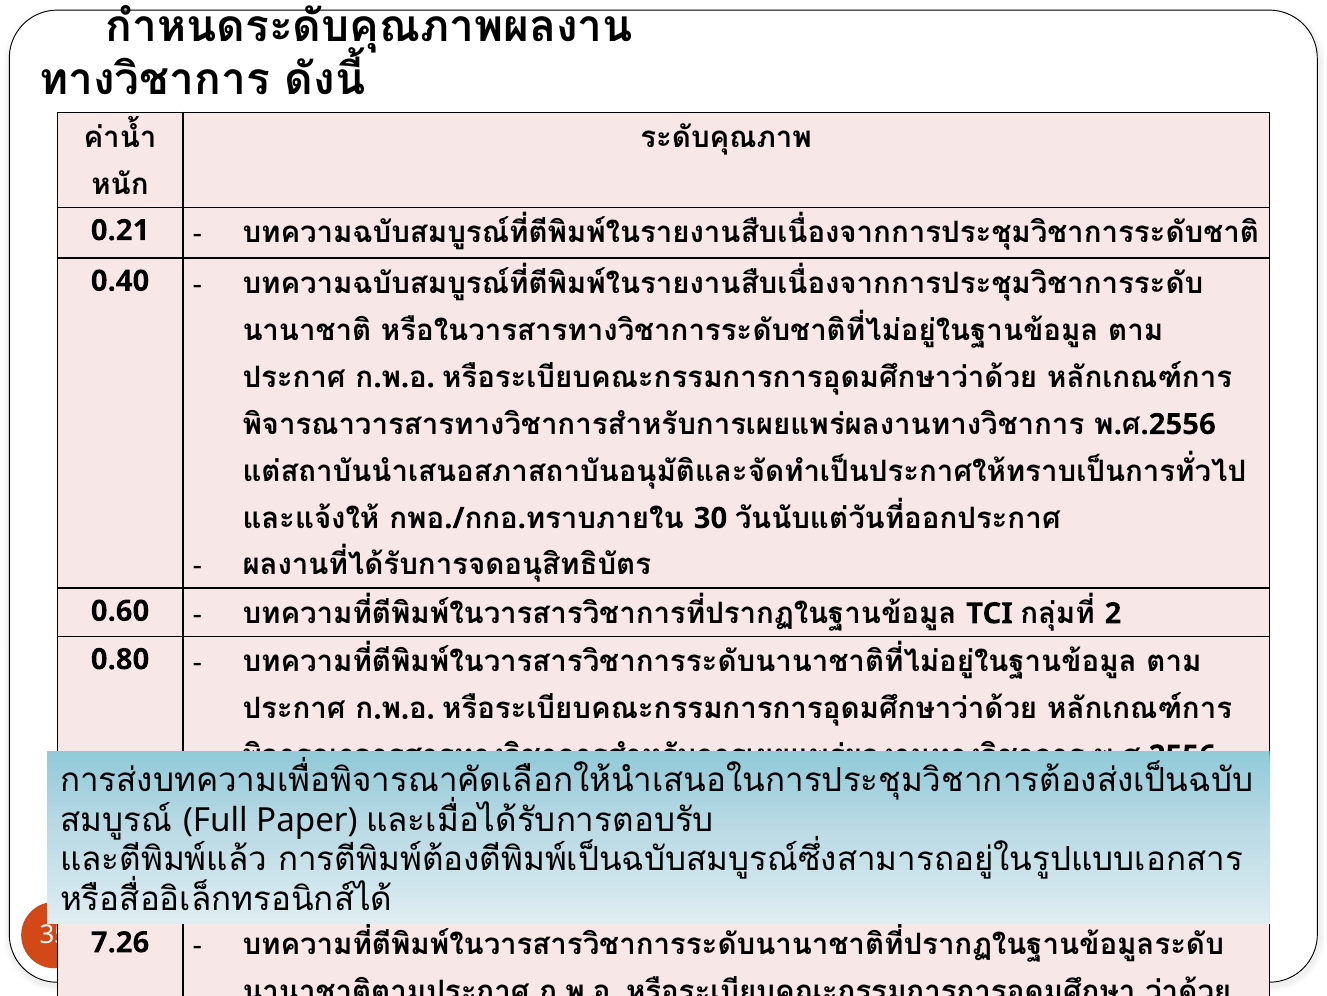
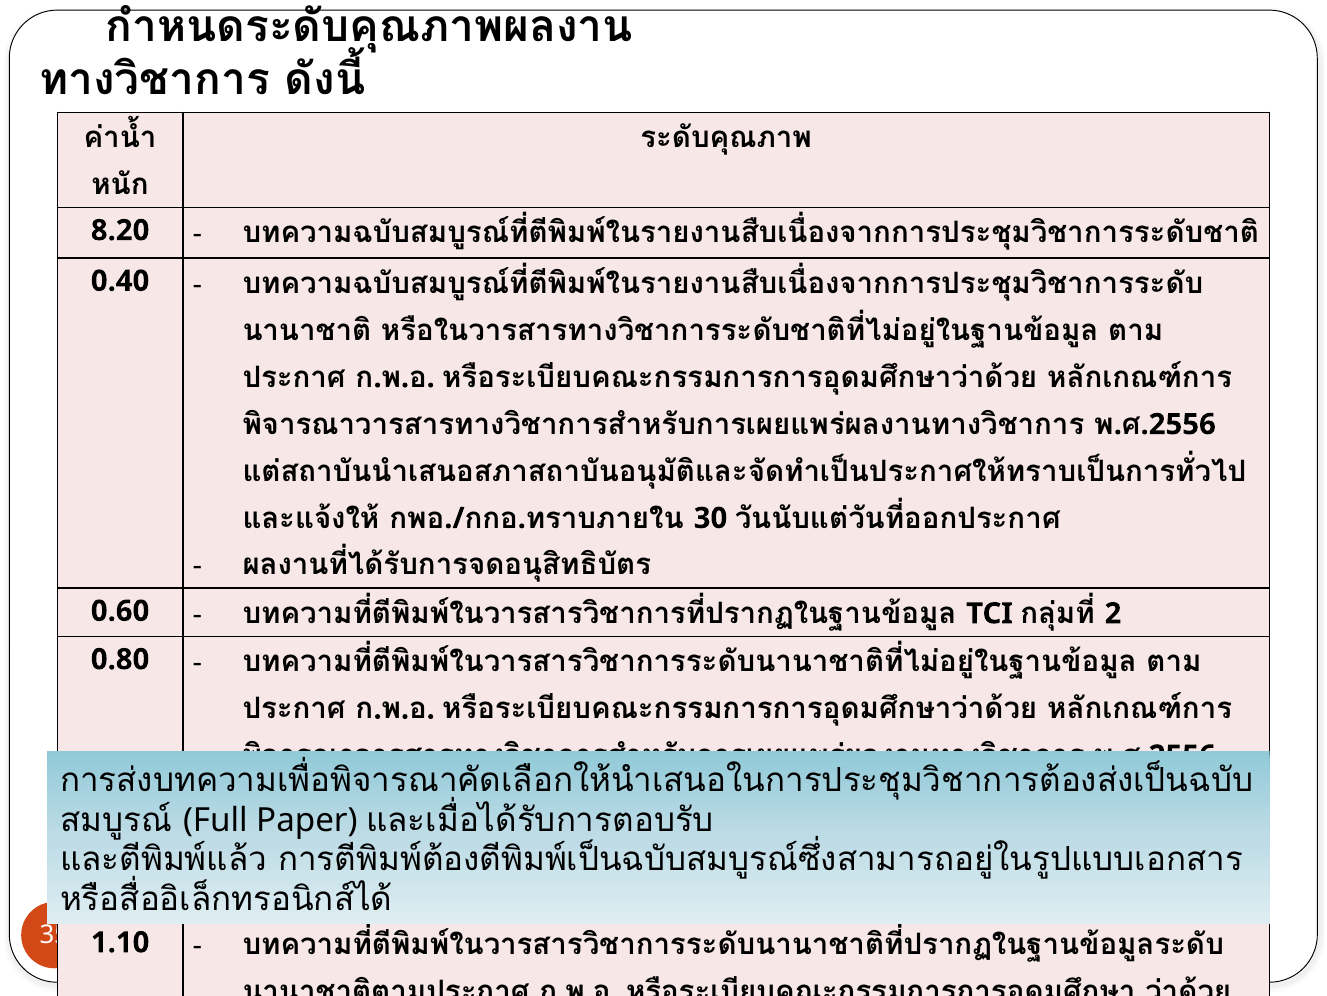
0.21: 0.21 -> 8.20 (120, 230)
7.26: 7.26 -> 1.10 (120, 942)
